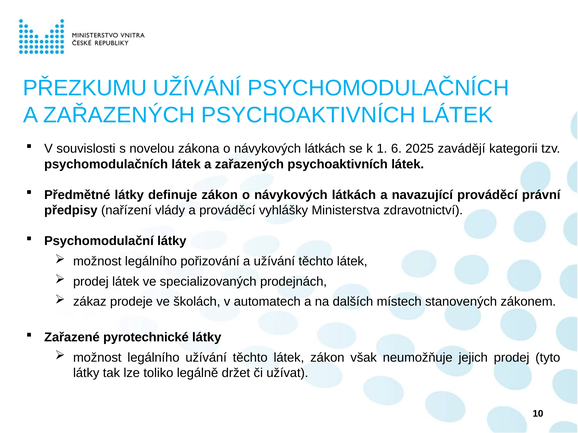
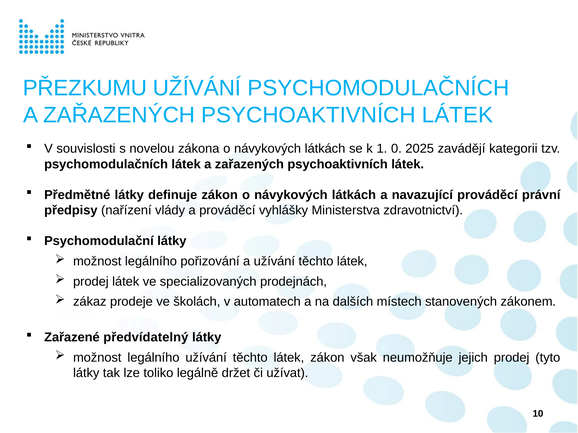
6: 6 -> 0 (396, 149)
pyrotechnické: pyrotechnické -> předvídatelný (146, 338)
